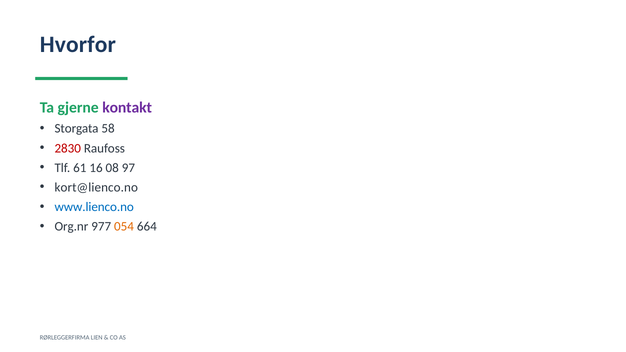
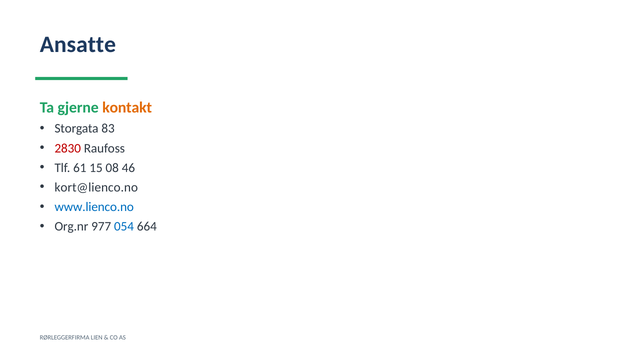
Hvorfor: Hvorfor -> Ansatte (78, 45)
kontakt colour: purple -> orange (127, 108)
58: 58 -> 83 (108, 129)
16: 16 -> 15 (96, 168)
97: 97 -> 46 (128, 168)
054 colour: orange -> blue (124, 227)
